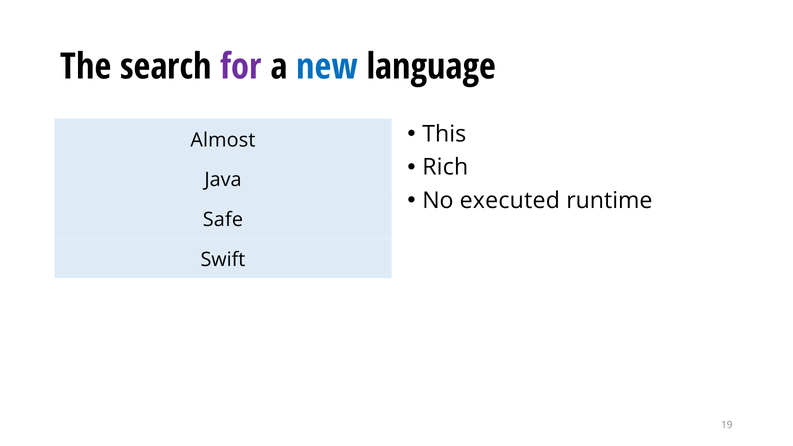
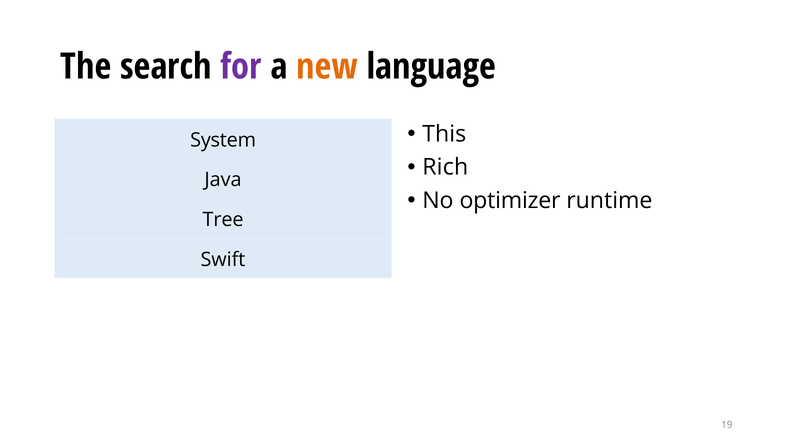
new colour: blue -> orange (327, 67)
Almost: Almost -> System (223, 140)
executed: executed -> optimizer (510, 201)
Safe: Safe -> Tree (223, 220)
